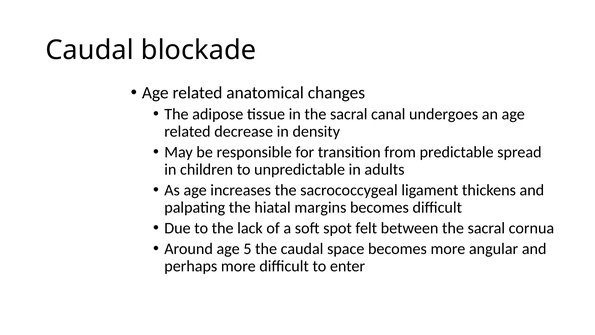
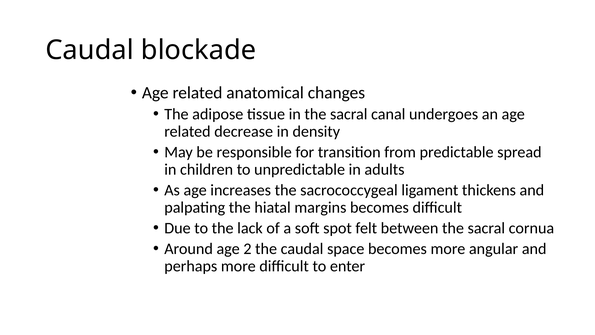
5: 5 -> 2 (247, 248)
